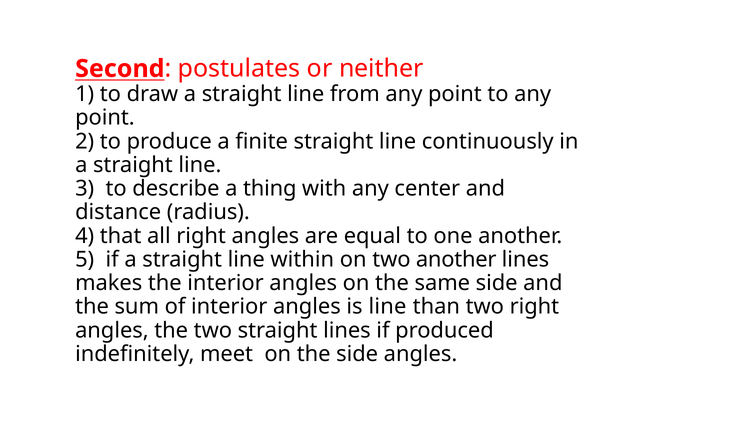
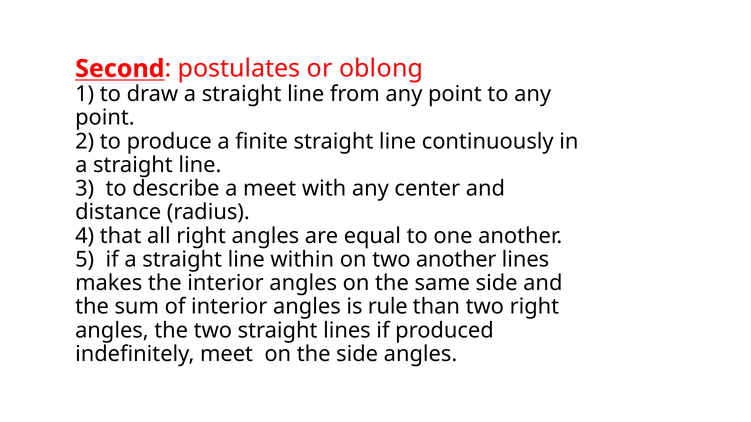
neither: neither -> oblong (381, 69)
a thing: thing -> meet (270, 189)
is line: line -> rule (388, 307)
